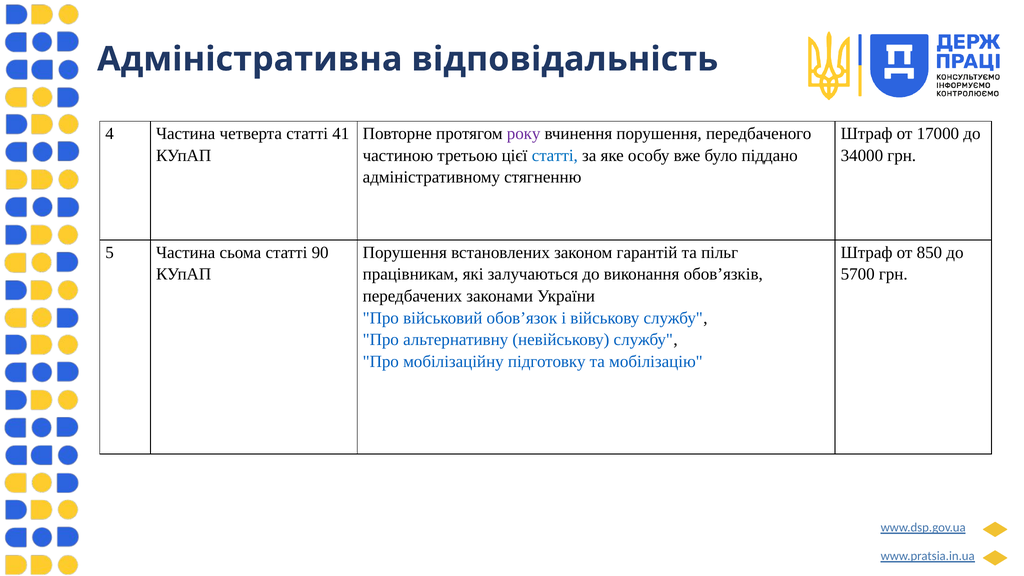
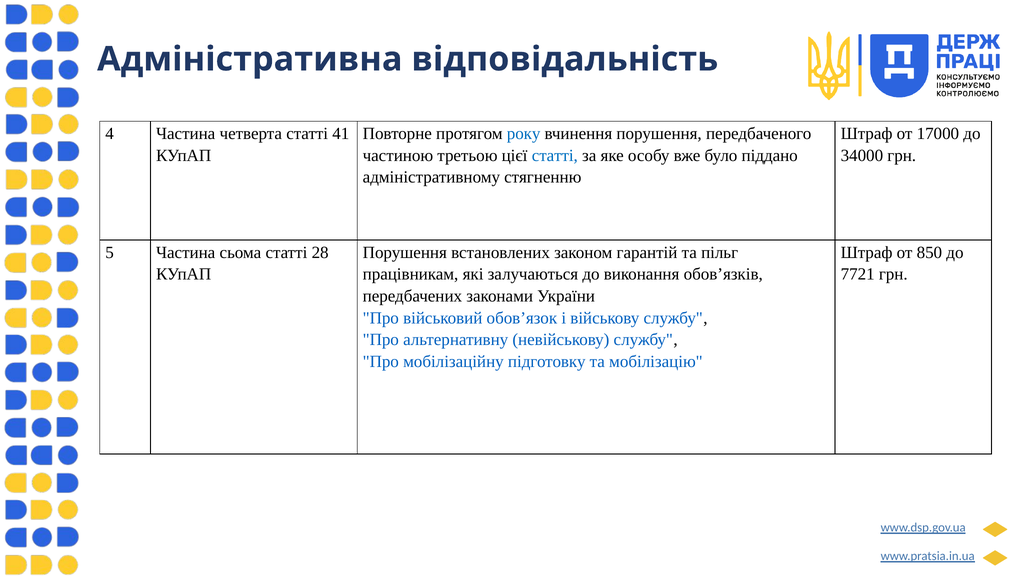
року colour: purple -> blue (524, 134)
90: 90 -> 28 (320, 252)
5700: 5700 -> 7721 (858, 274)
